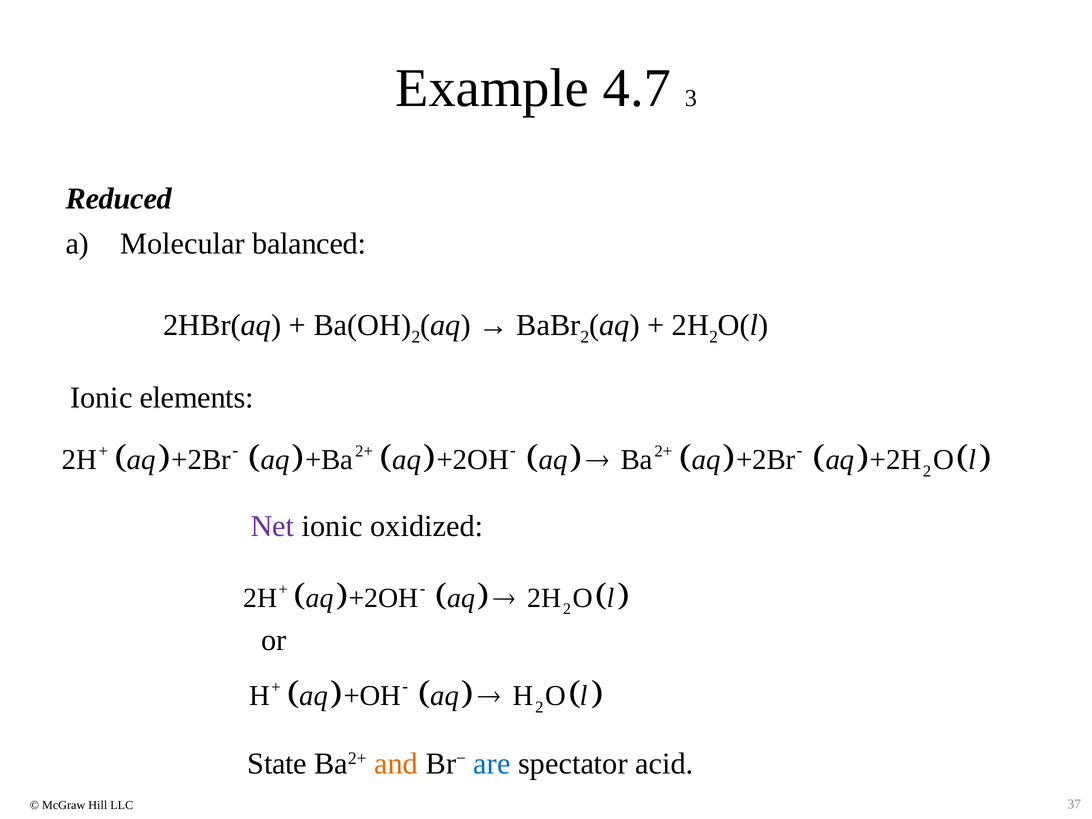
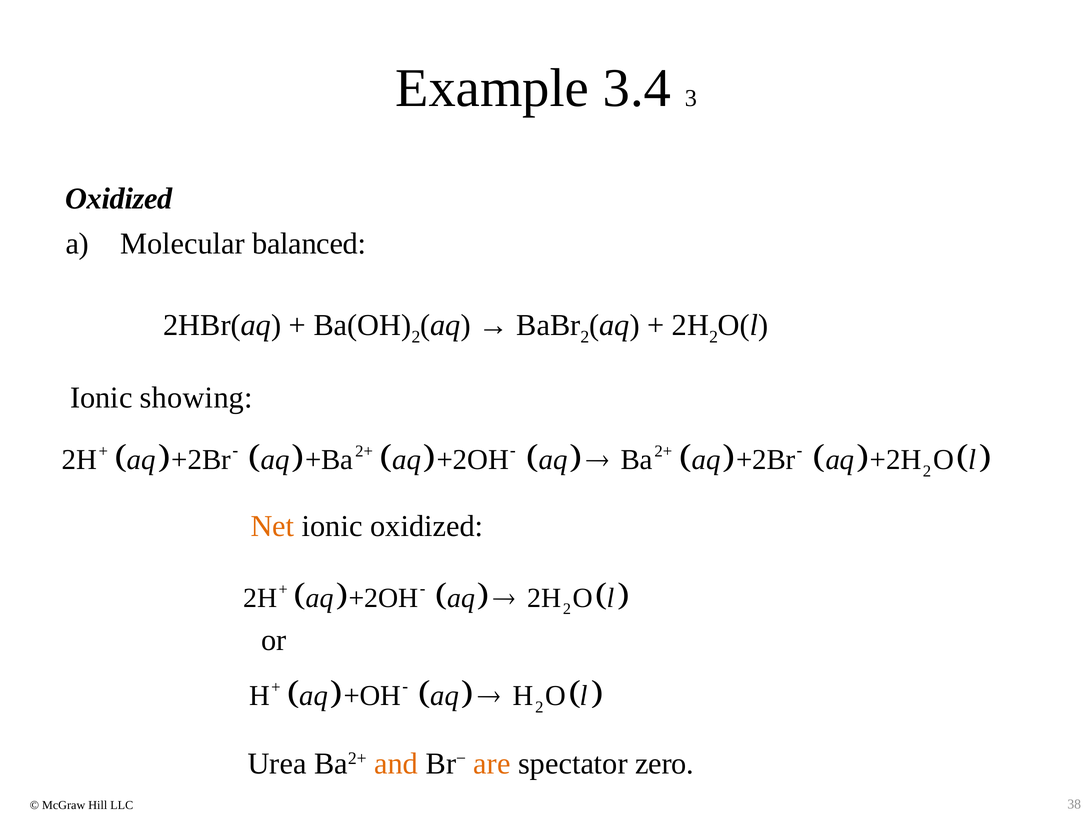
4.7: 4.7 -> 3.4 (637, 88)
Reduced: Reduced -> Oxidized (119, 199)
elements: elements -> showing (196, 398)
Net colour: purple -> orange (272, 526)
State: State -> Urea (277, 763)
are colour: blue -> orange (492, 763)
acid: acid -> zero (665, 763)
37: 37 -> 38 (1074, 804)
